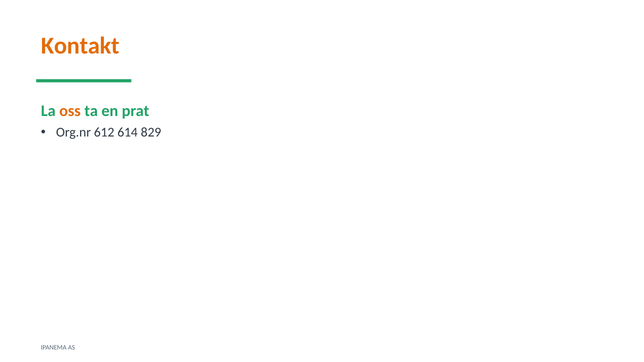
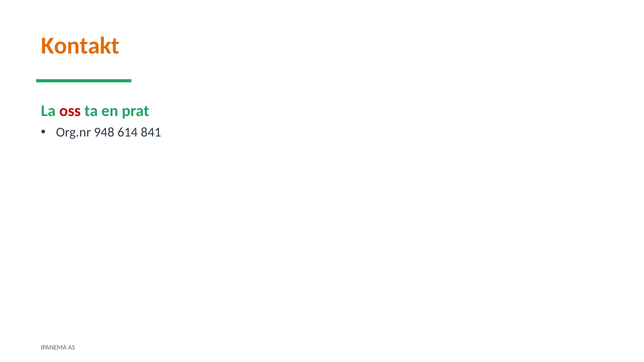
oss colour: orange -> red (70, 111)
612: 612 -> 948 (104, 132)
829: 829 -> 841 (151, 132)
